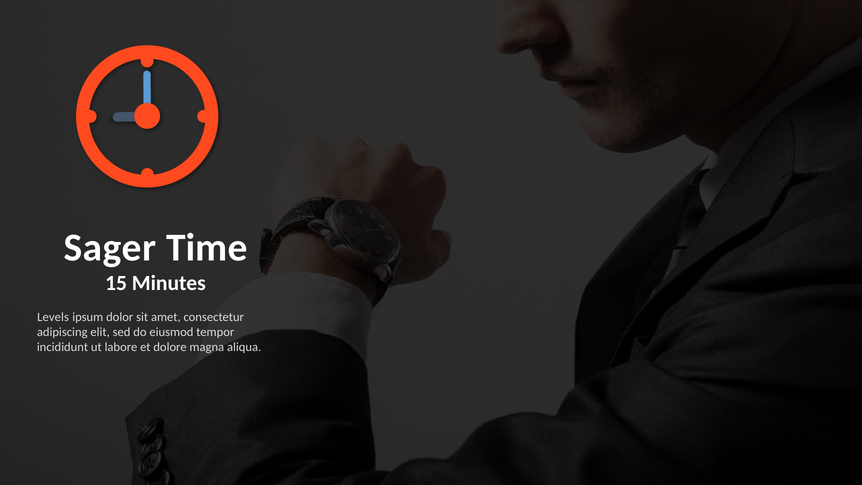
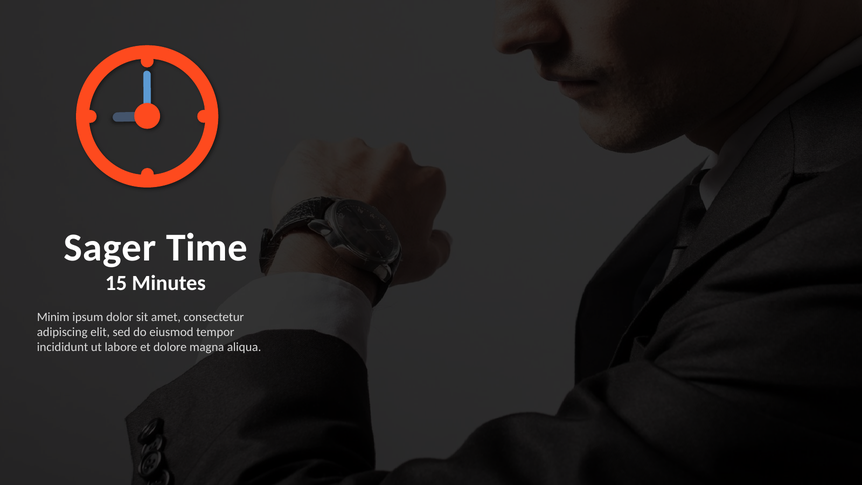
Levels: Levels -> Minim (53, 317)
